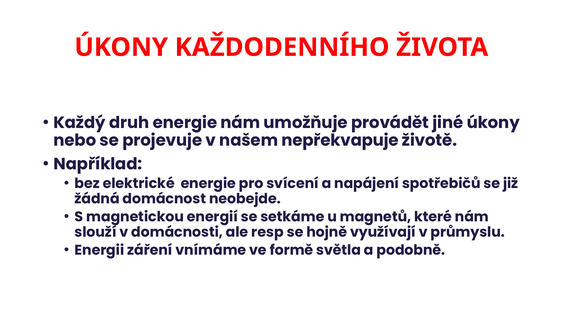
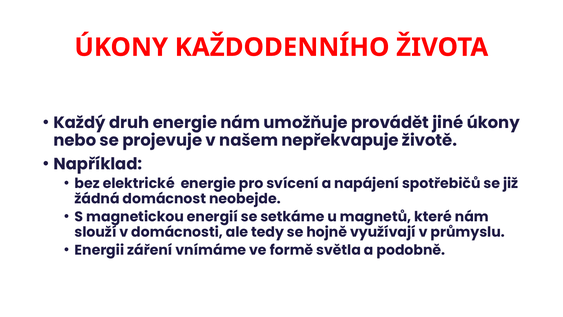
resp: resp -> tedy (268, 232)
